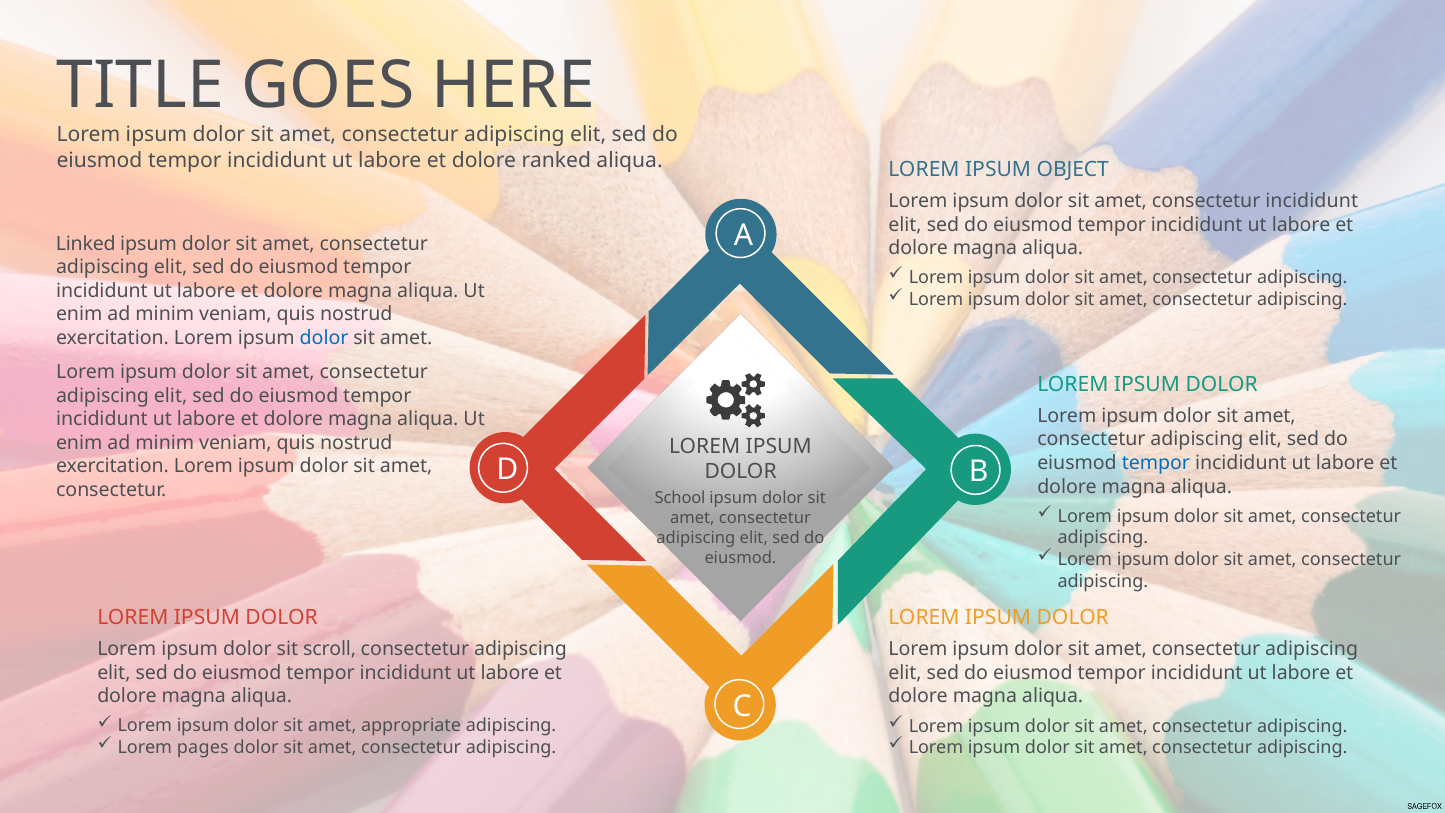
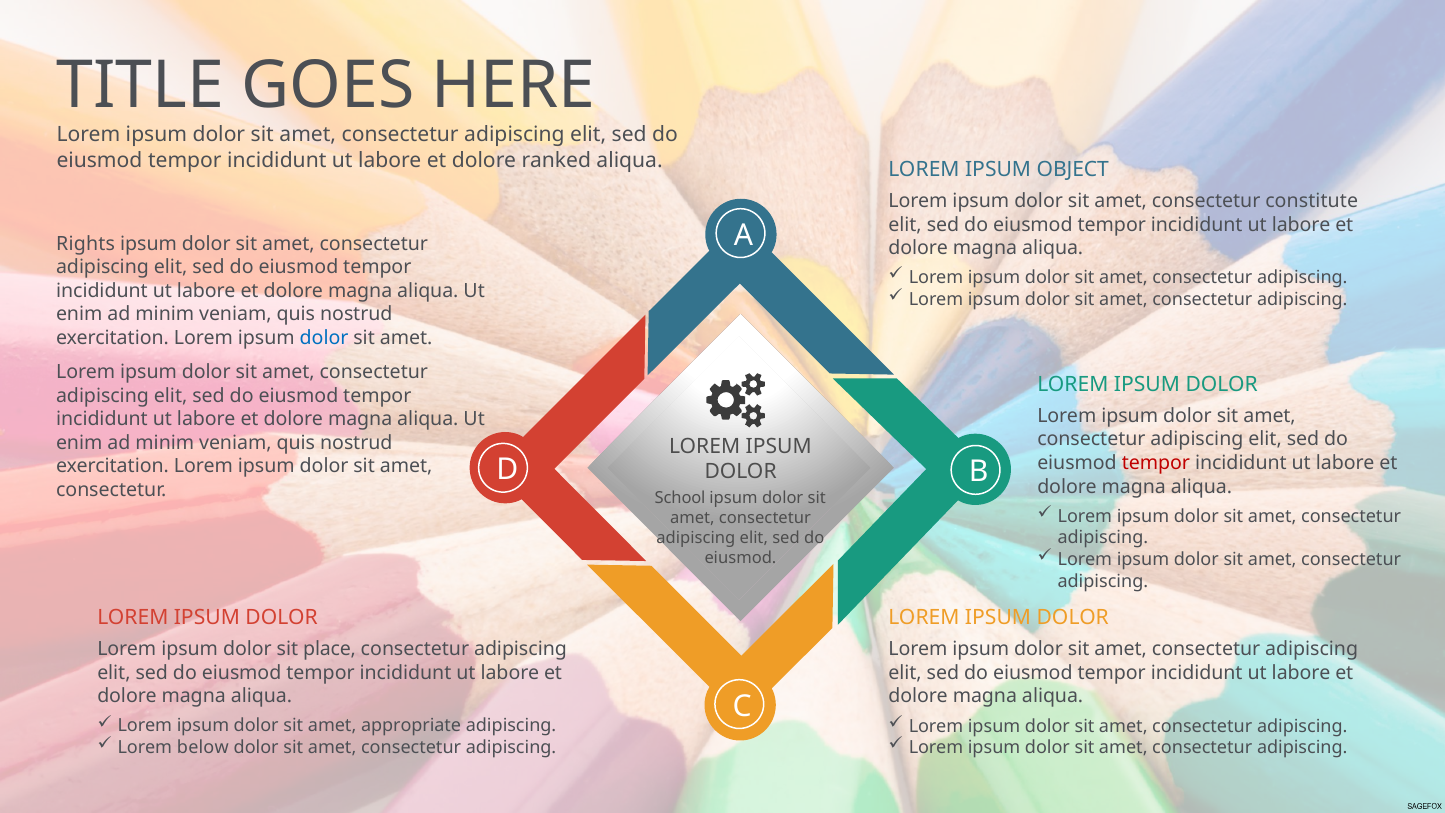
consectetur incididunt: incididunt -> constitute (1312, 201)
Linked: Linked -> Rights (86, 244)
tempor colour: blue -> red (1156, 463)
scroll: scroll -> place (330, 649)
pages: pages -> below (203, 748)
